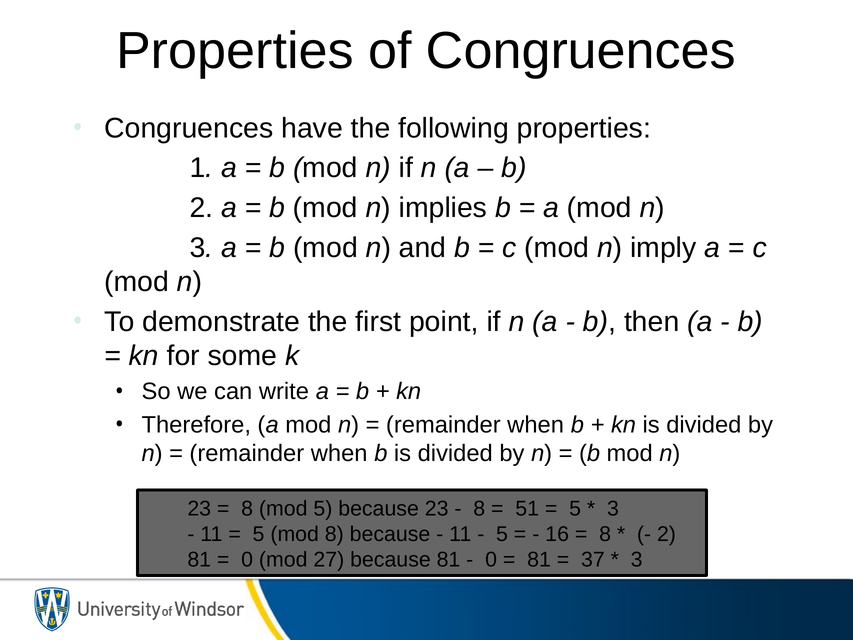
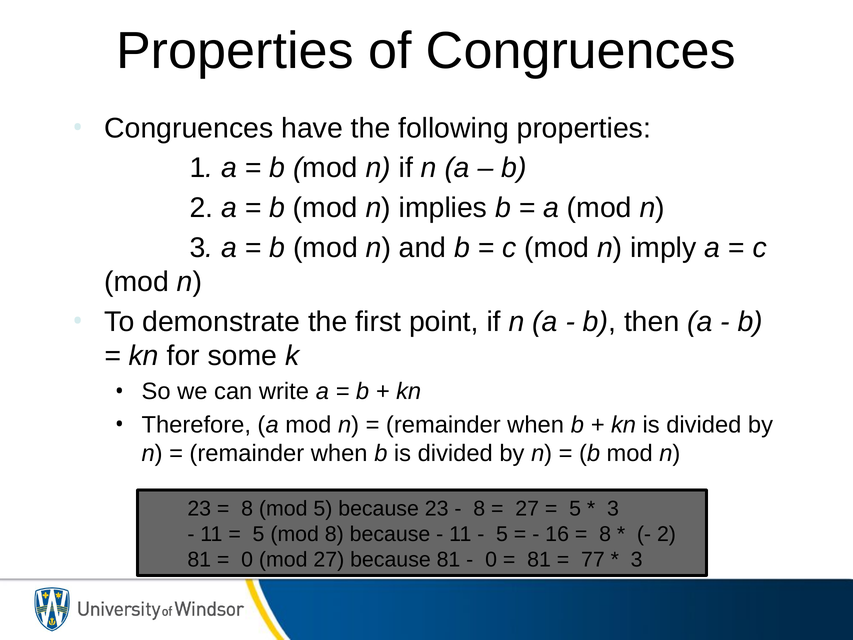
51: 51 -> 27 (527, 508)
37: 37 -> 77 (593, 560)
